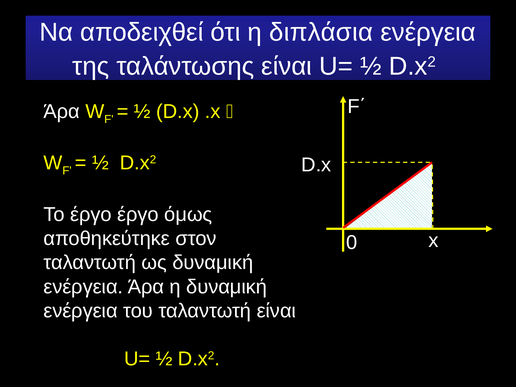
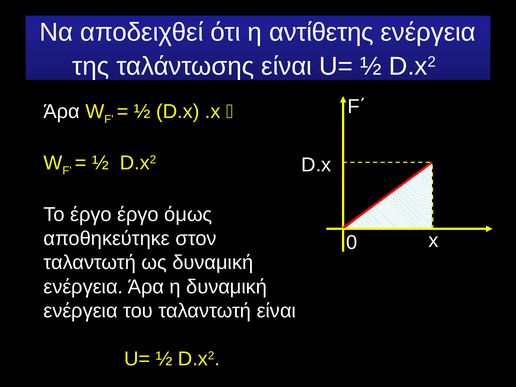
διπλάσια: διπλάσια -> αντίθετης (321, 32)
